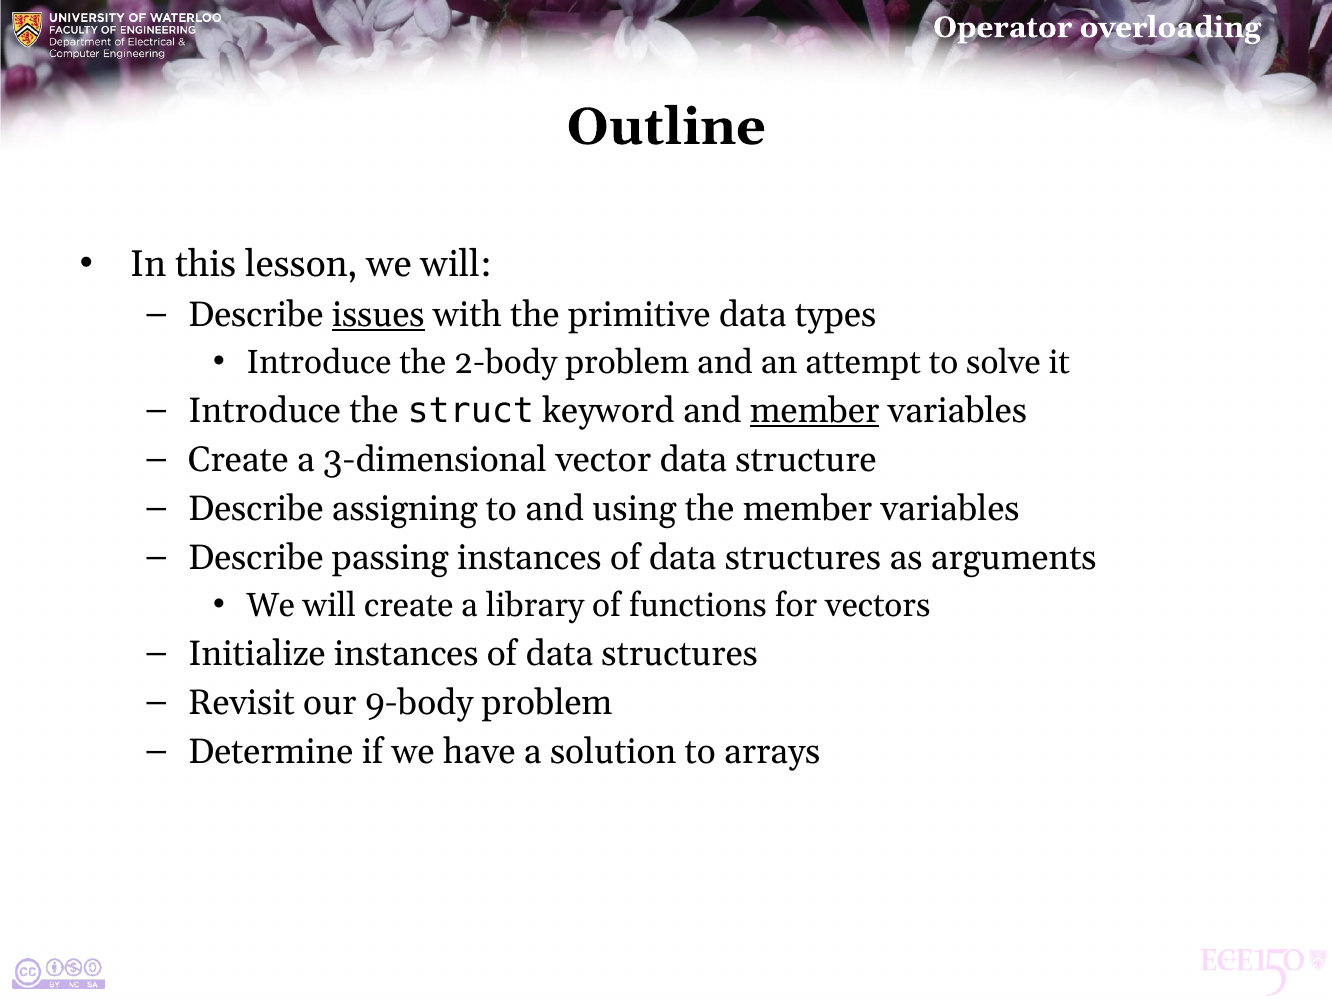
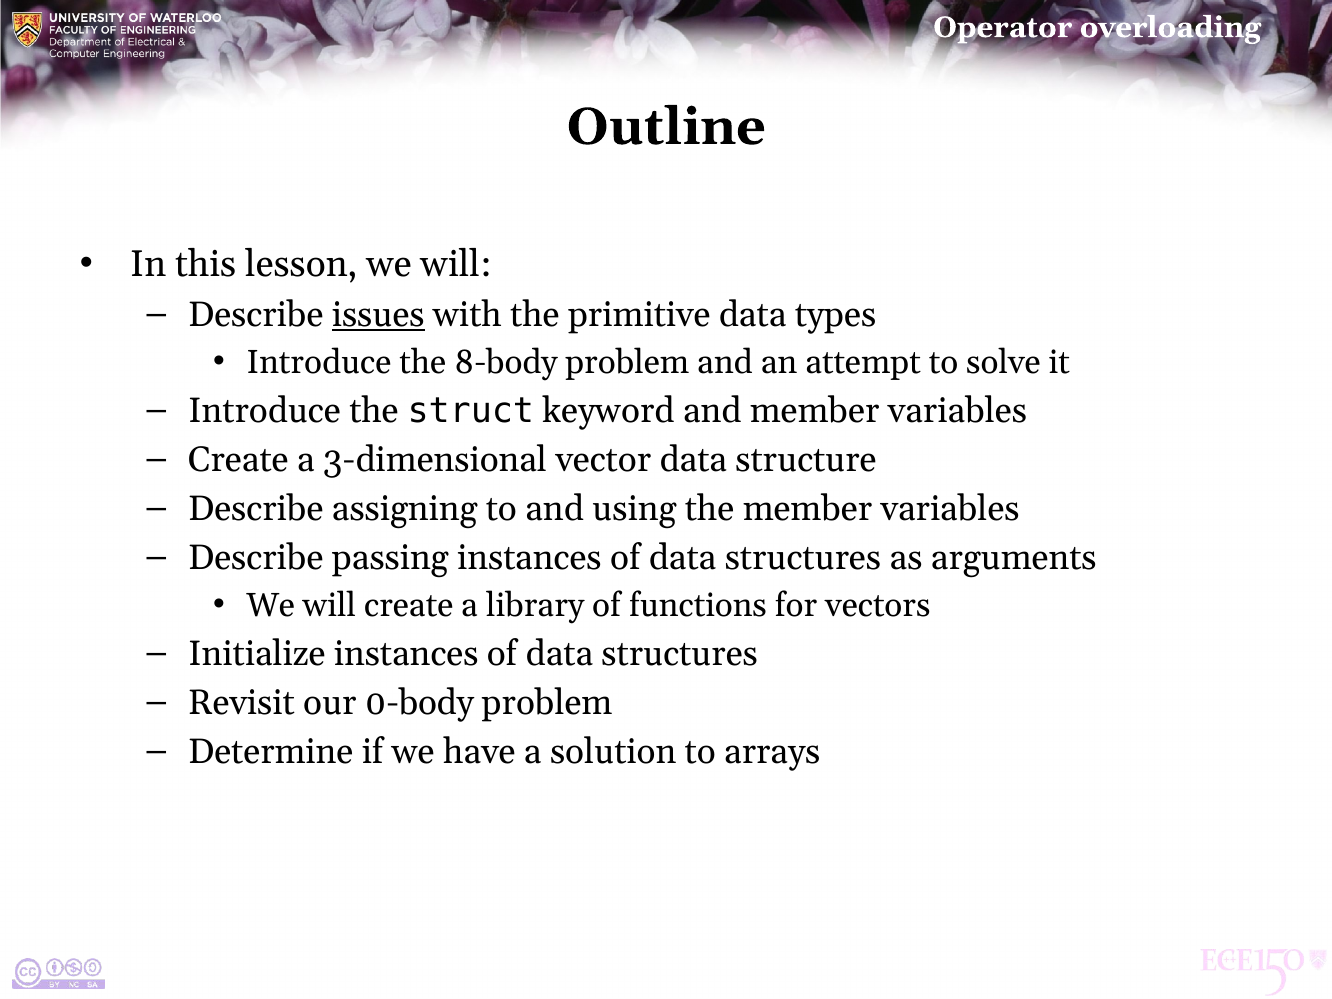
2-body: 2-body -> 8-body (506, 362)
member underline: present -> none (815, 411)
9-body: 9-body -> 0-body (419, 703)
